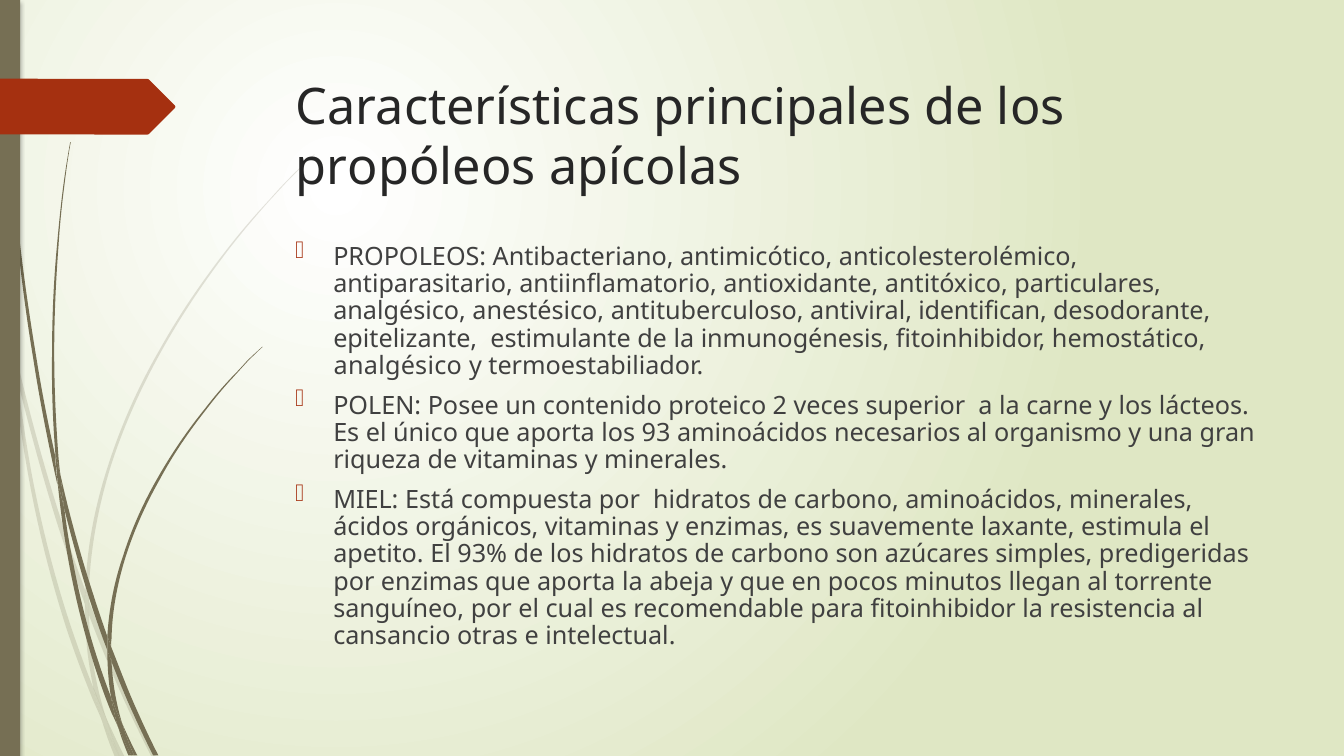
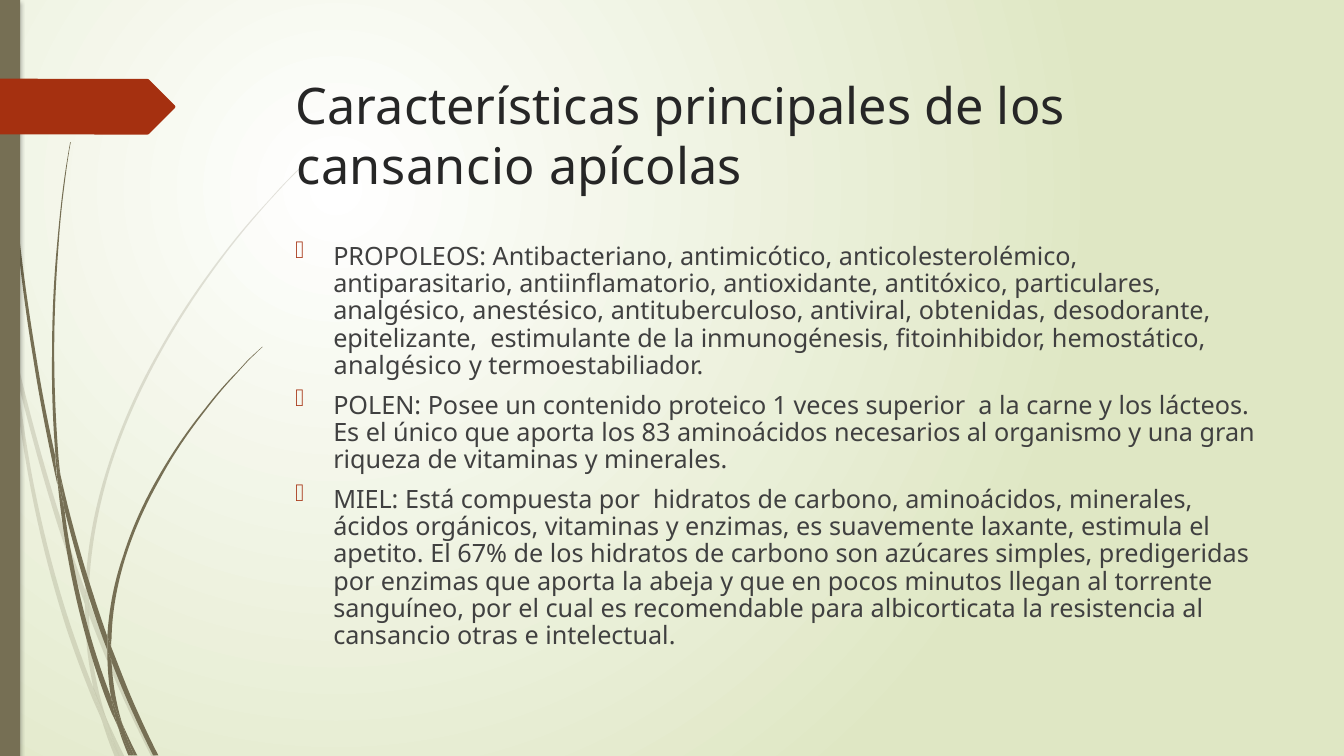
propóleos: propóleos -> cansancio (416, 168)
identifican: identifican -> obtenidas (982, 312)
2: 2 -> 1 (780, 406)
93: 93 -> 83 (656, 433)
93%: 93% -> 67% (482, 555)
para fitoinhibidor: fitoinhibidor -> albicorticata (943, 609)
